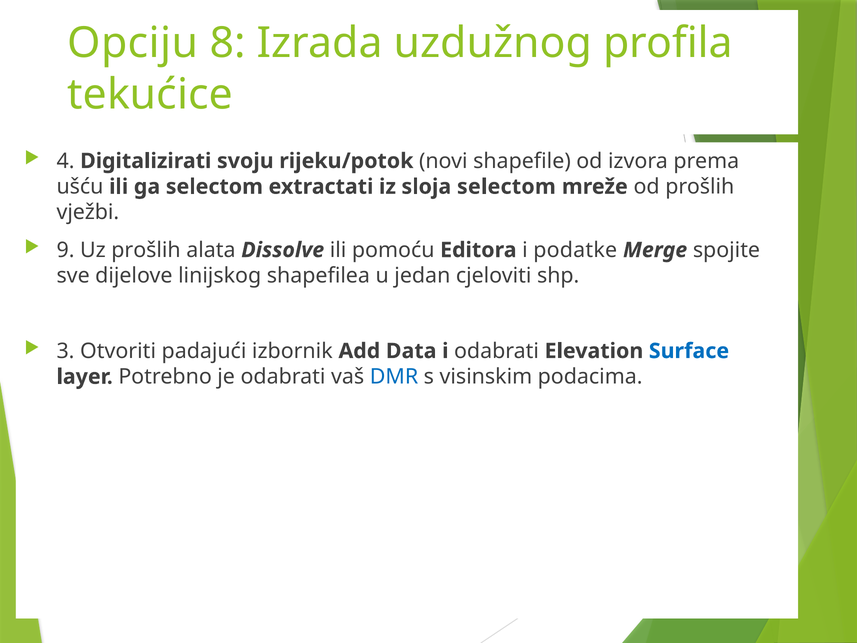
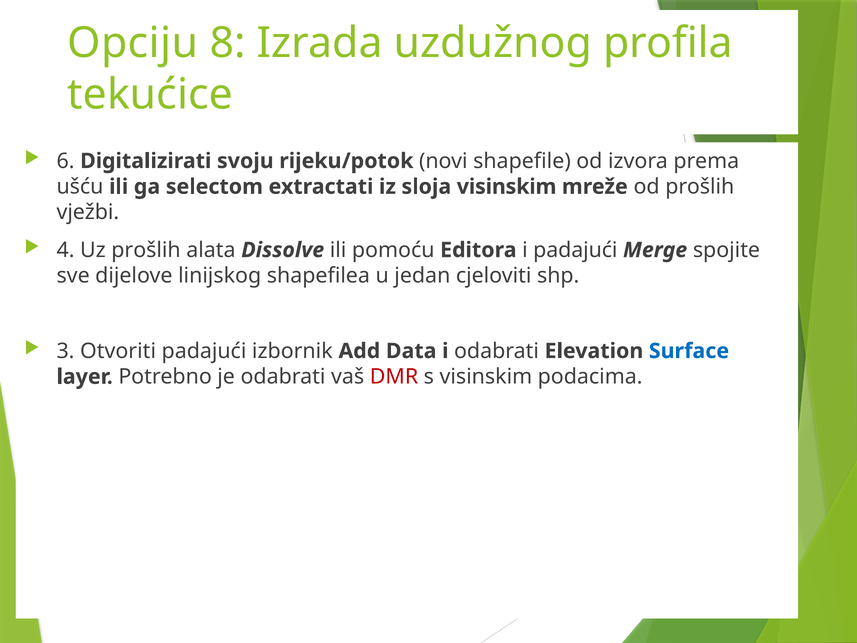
4: 4 -> 6 (66, 161)
sloja selectom: selectom -> visinskim (507, 187)
9: 9 -> 4 (66, 250)
i podatke: podatke -> padajući (575, 250)
DMR colour: blue -> red (394, 377)
